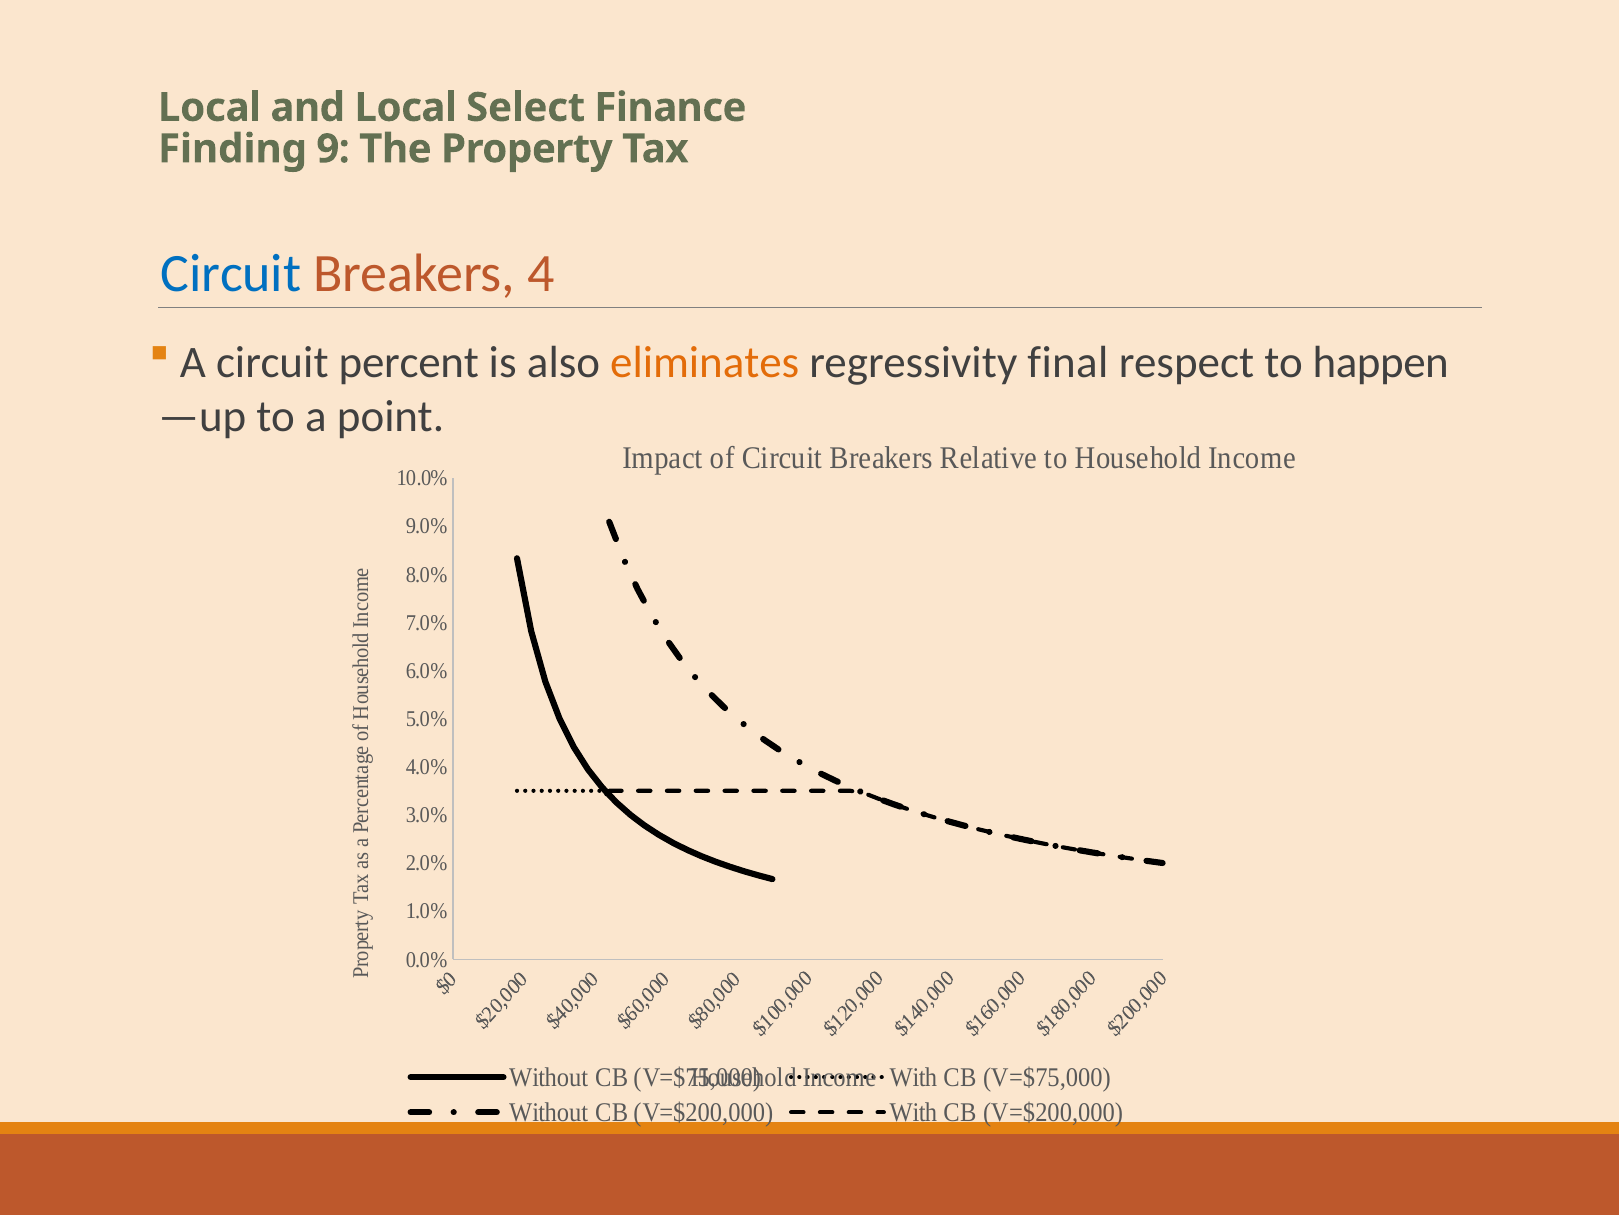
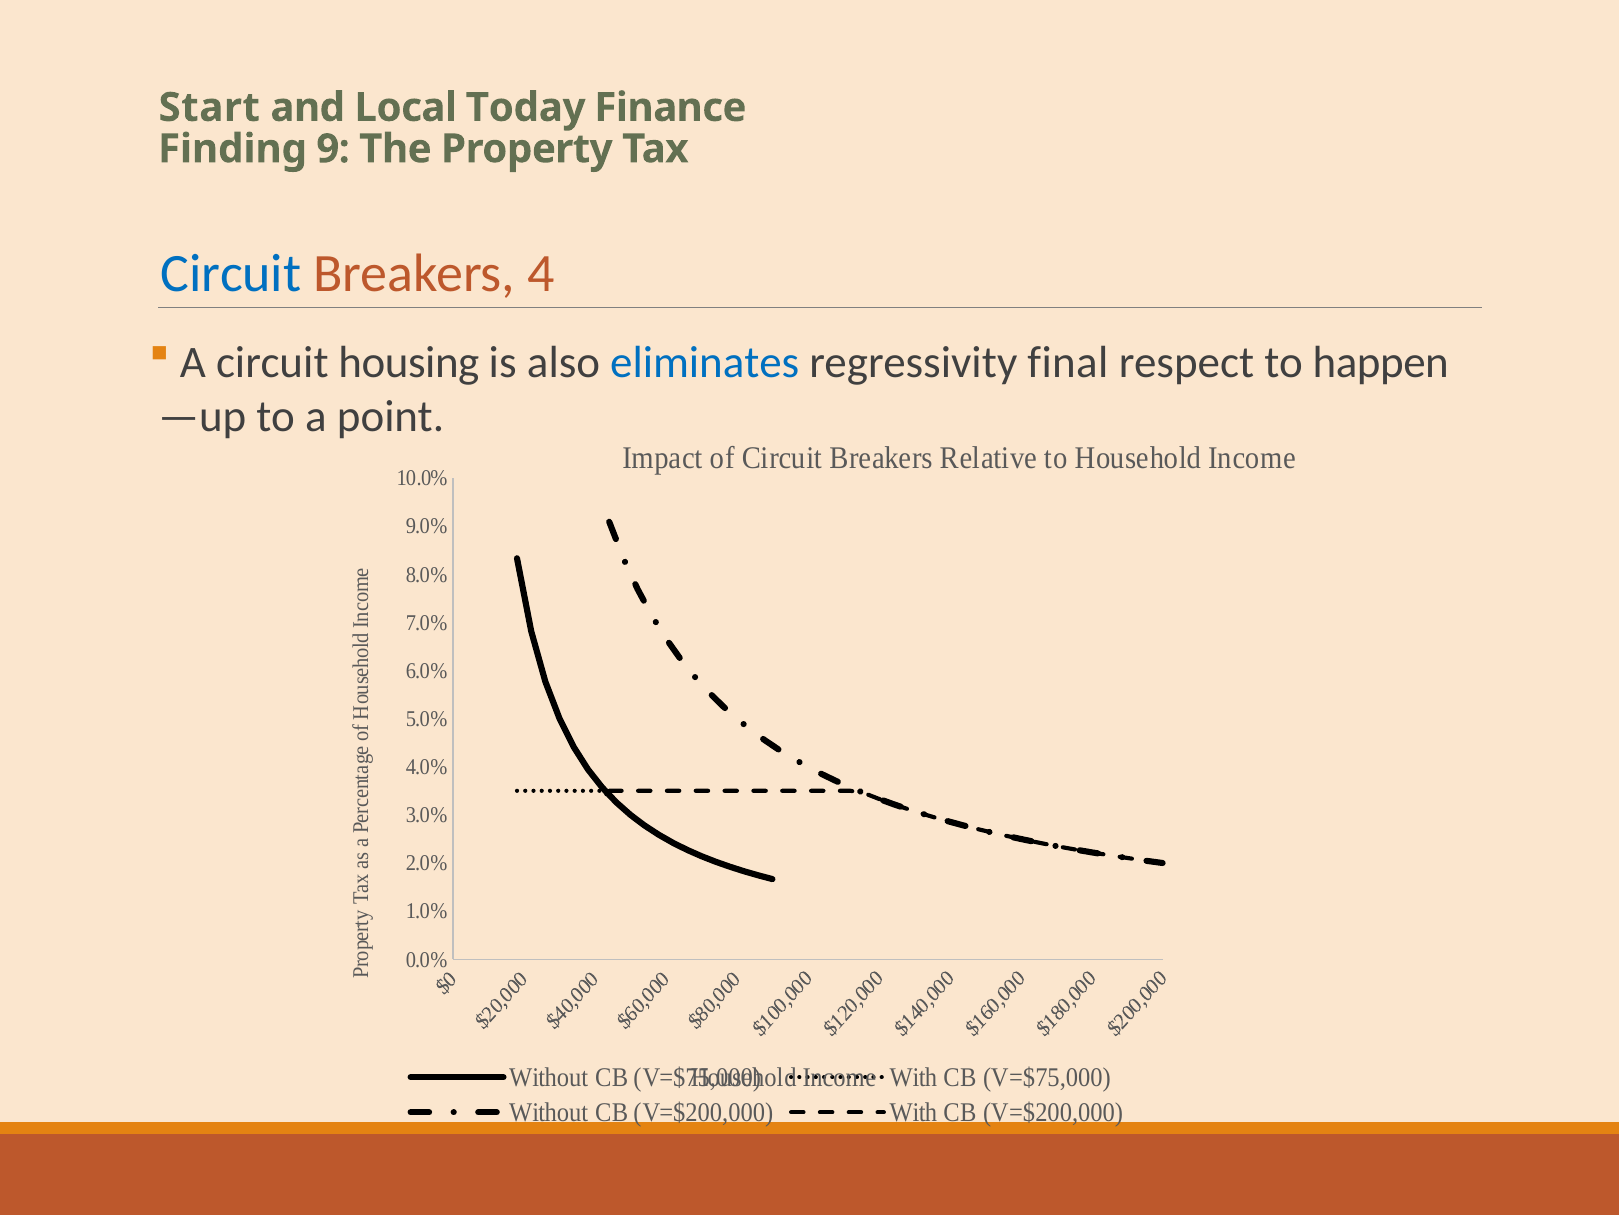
Local: Local -> Start (209, 108)
Select: Select -> Today (526, 108)
percent: percent -> housing (409, 362)
eliminates colour: orange -> blue (705, 362)
